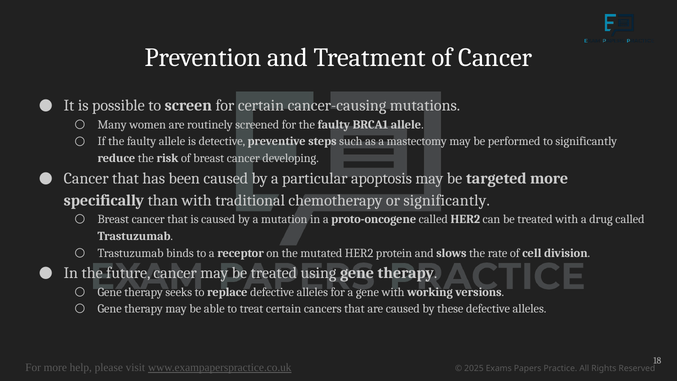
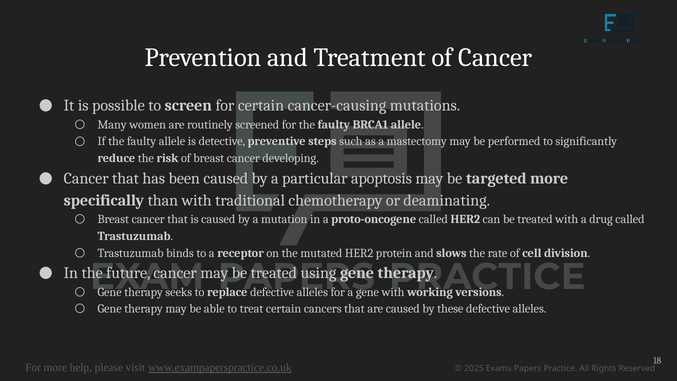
or significantly: significantly -> deaminating (447, 200)
